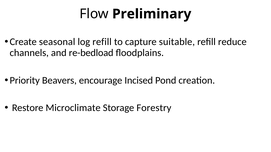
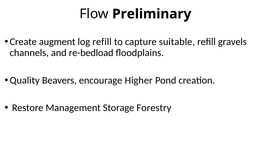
seasonal: seasonal -> augment (57, 42)
reduce: reduce -> gravels (232, 42)
Priority: Priority -> Quality (25, 80)
Incised: Incised -> Higher (139, 80)
Microclimate: Microclimate -> Management (73, 108)
